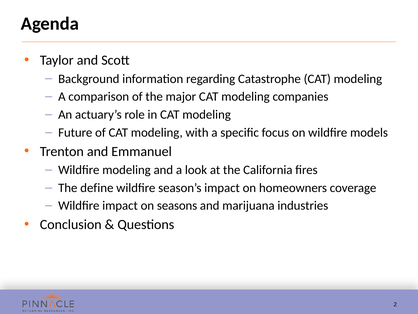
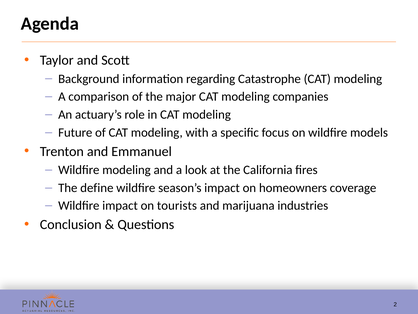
seasons: seasons -> tourists (177, 205)
